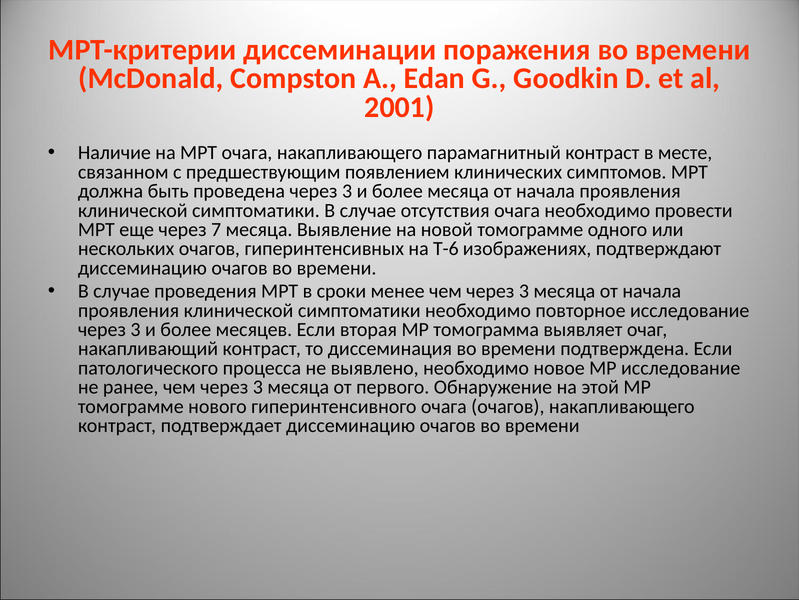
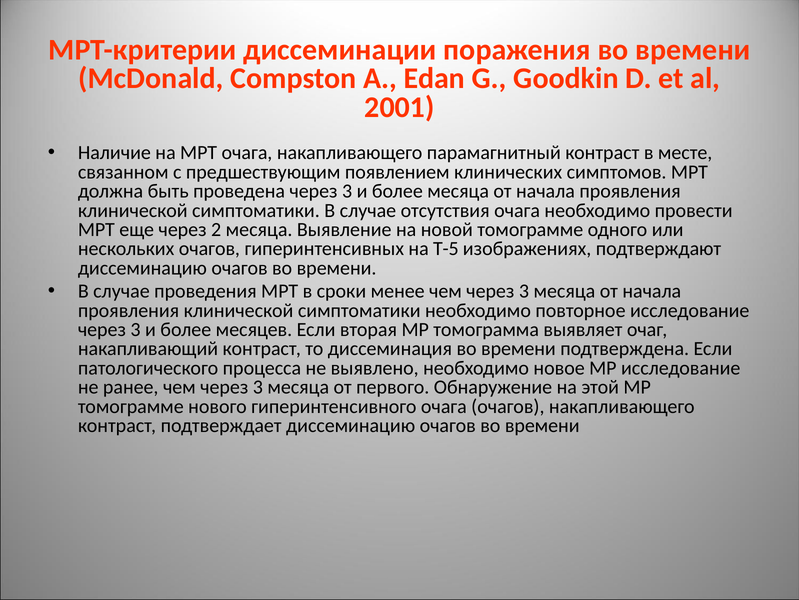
7: 7 -> 2 (216, 229)
Т-6: Т-6 -> Т-5 (446, 249)
